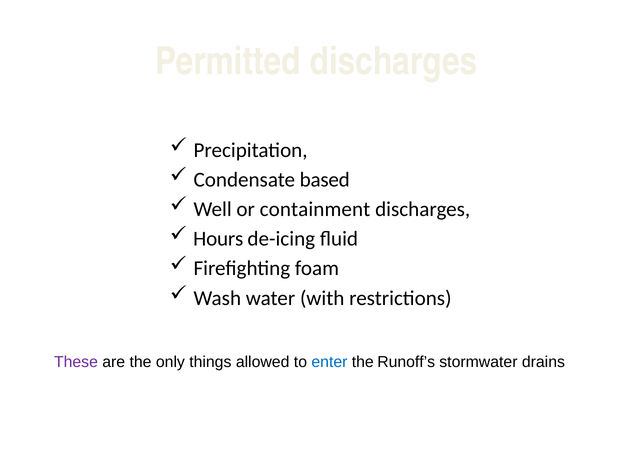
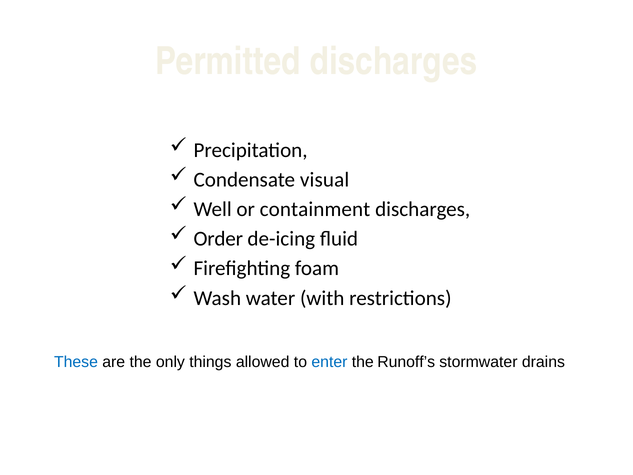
based: based -> visual (325, 180)
Hours: Hours -> Order (218, 239)
These colour: purple -> blue (76, 362)
